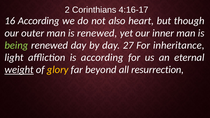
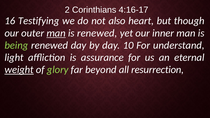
16 According: According -> Testifying (39, 21)
man underline: none -> present (56, 33)
27: 27 -> 10 (128, 45)
inheritance: inheritance -> understand (179, 45)
is according: according -> assurance (102, 58)
glory colour: yellow -> light green (58, 70)
